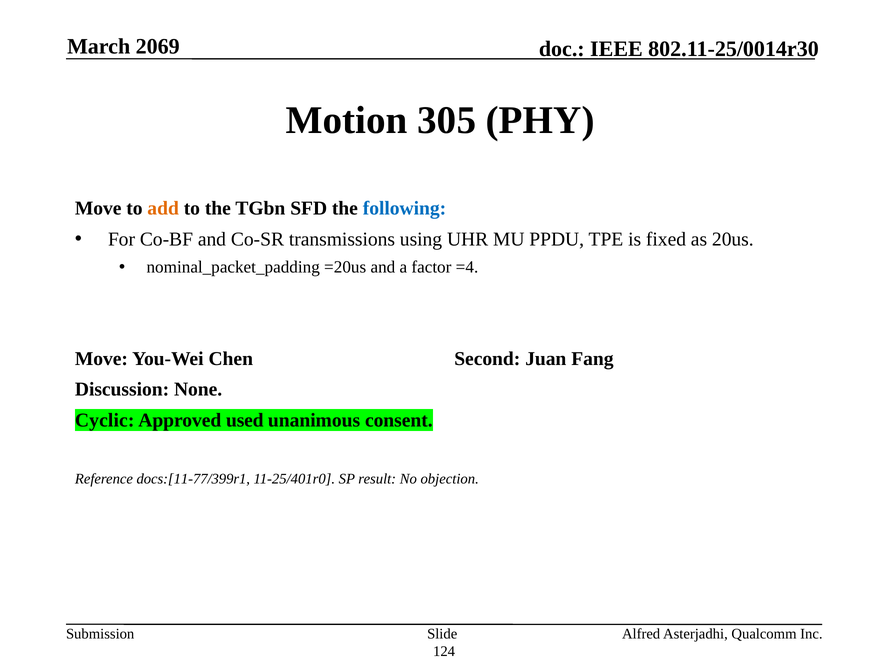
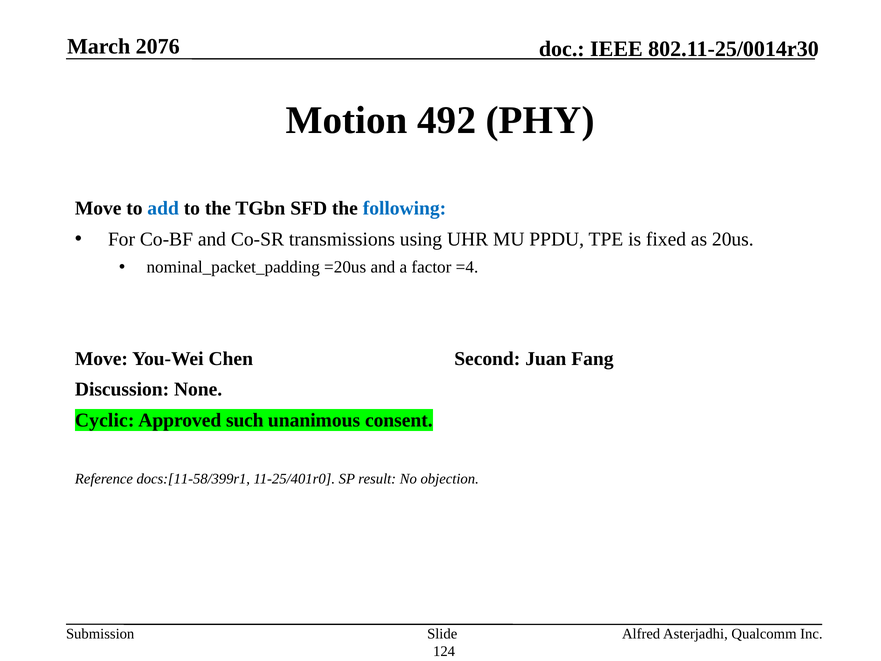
2069: 2069 -> 2076 (158, 47)
305: 305 -> 492 (447, 120)
add colour: orange -> blue (163, 208)
used: used -> such (245, 420)
docs:[11-77/399r1: docs:[11-77/399r1 -> docs:[11-58/399r1 (193, 478)
